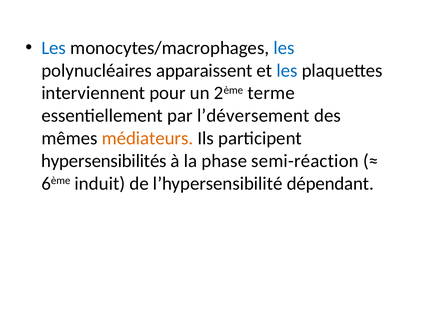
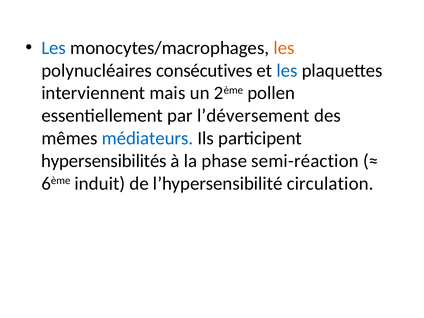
les colour: blue -> orange (284, 48)
apparaissent: apparaissent -> consécutives (204, 70)
pour: pour -> mais (167, 93)
terme: terme -> pollen (271, 93)
médiateurs colour: orange -> blue (148, 138)
dépendant: dépendant -> circulation (330, 184)
